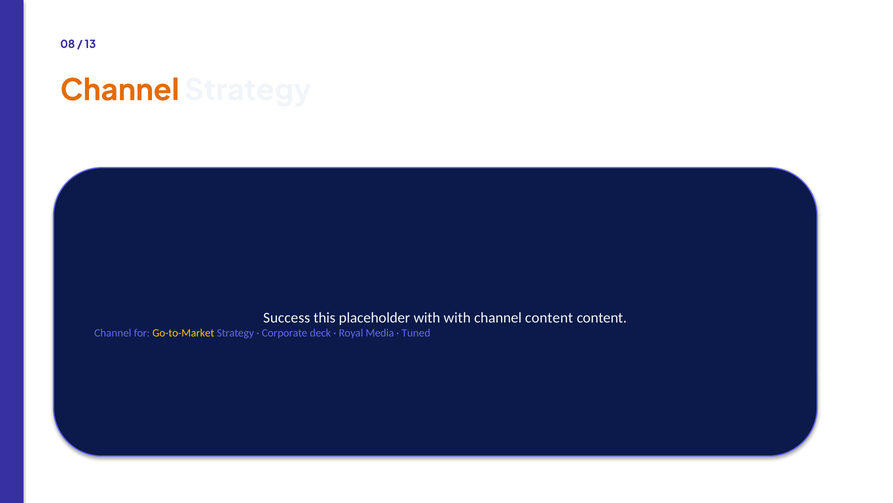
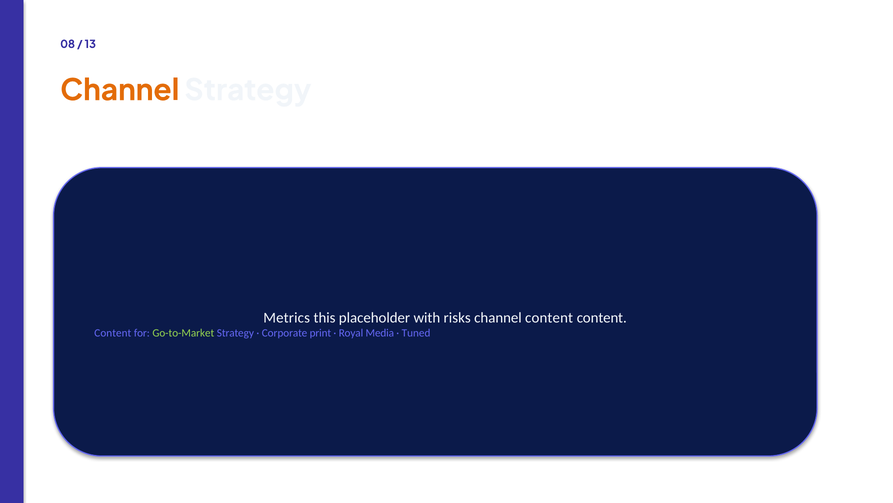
Success: Success -> Metrics (287, 317)
with with: with -> risks (457, 317)
Channel: Channel -> Content (113, 333)
Go-to-Market colour: yellow -> light green (183, 333)
deck: deck -> print (320, 333)
